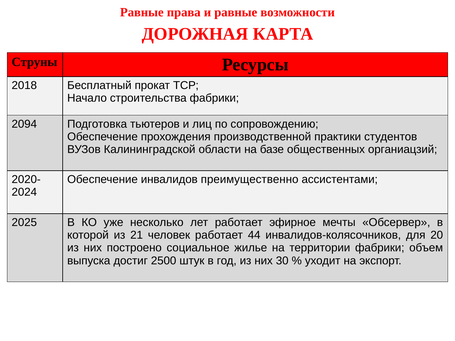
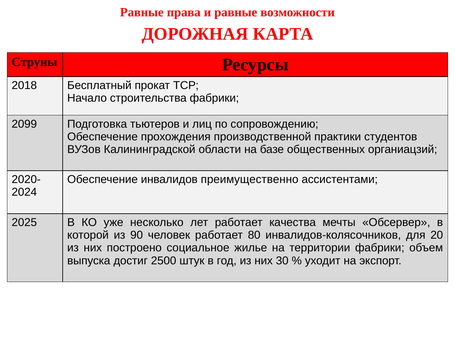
2094: 2094 -> 2099 (24, 124)
эфирное: эфирное -> качества (293, 223)
21: 21 -> 90 (137, 235)
44: 44 -> 80 (254, 235)
